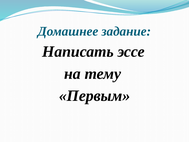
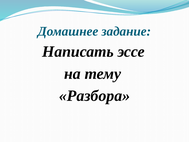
Первым: Первым -> Разбора (94, 96)
